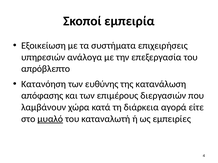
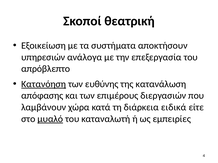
εμπειρία: εμπειρία -> θεατρική (130, 21)
επιχειρήσεις: επιχειρήσεις -> αποκτήσουν (163, 46)
Κατανόηση underline: none -> present (44, 84)
αγορά: αγορά -> ειδικά (174, 108)
